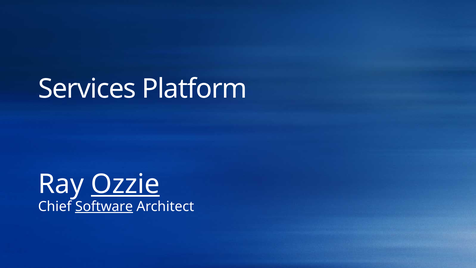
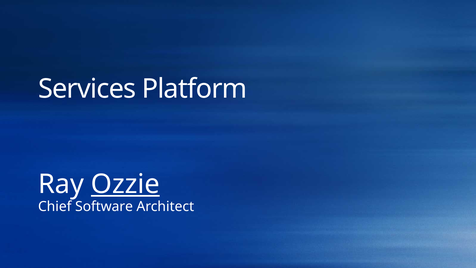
Software underline: present -> none (104, 206)
